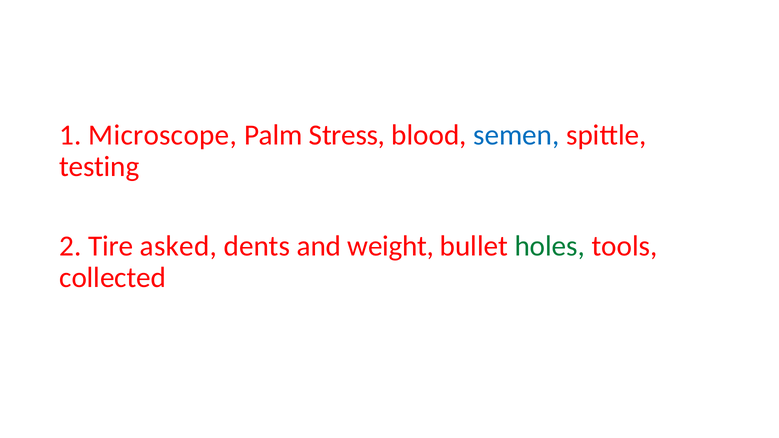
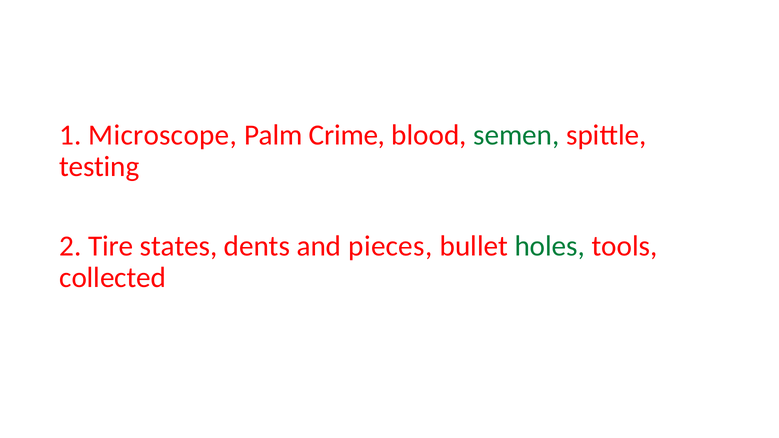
Stress: Stress -> Crime (347, 135)
semen colour: blue -> green (516, 135)
asked: asked -> states (179, 246)
weight: weight -> pieces (390, 246)
